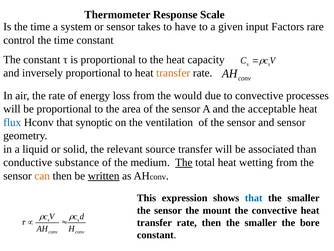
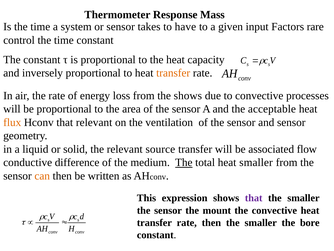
Scale: Scale -> Mass (212, 15)
the would: would -> shows (188, 95)
flux colour: blue -> orange (12, 122)
that synoptic: synoptic -> relevant (94, 122)
than: than -> flow (307, 149)
substance: substance -> difference (77, 162)
heat wetting: wetting -> smaller (256, 162)
written underline: present -> none (104, 176)
that colour: blue -> purple (254, 198)
